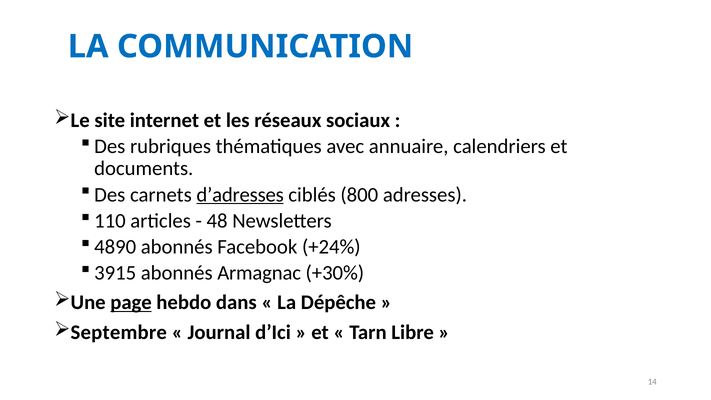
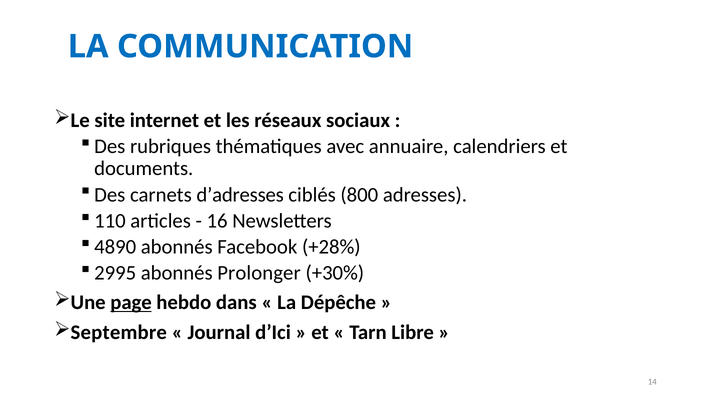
d’adresses underline: present -> none (240, 195)
48: 48 -> 16 (217, 221)
+24%: +24% -> +28% (331, 247)
3915: 3915 -> 2995 (115, 273)
Armagnac: Armagnac -> Prolonger (259, 273)
